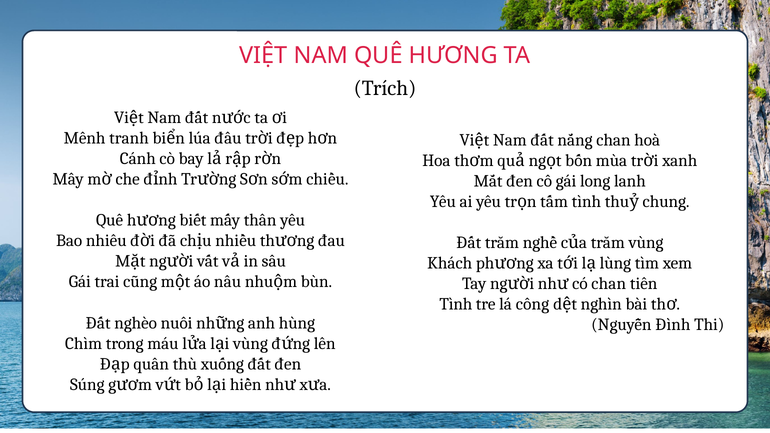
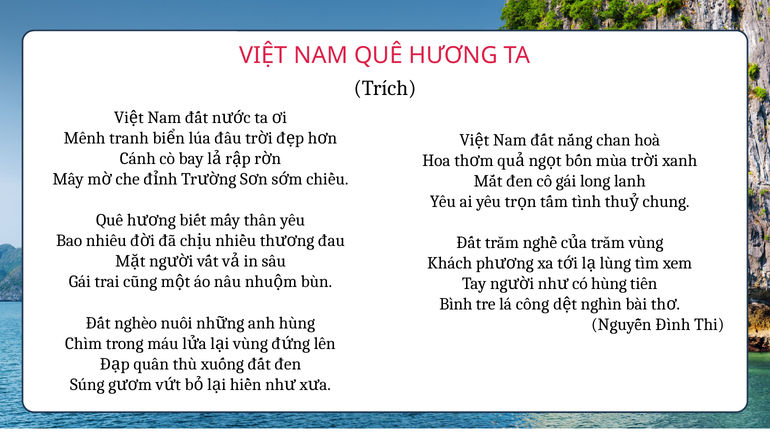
có chan: chan -> hùng (609, 284)
Tình: Tình -> Bình (456, 304)
